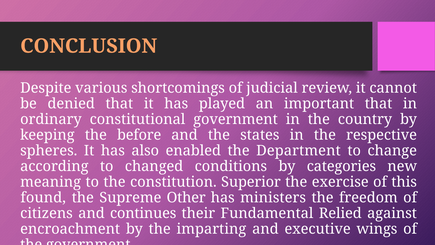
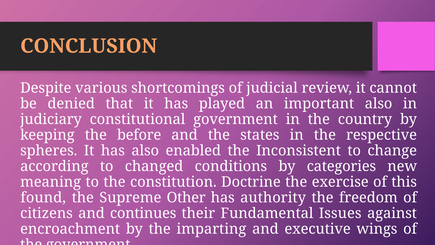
important that: that -> also (379, 103)
ordinary: ordinary -> judiciary (51, 119)
Department: Department -> Inconsistent (299, 150)
Superior: Superior -> Doctrine (251, 182)
ministers: ministers -> authority (273, 198)
Relied: Relied -> Issues (340, 213)
